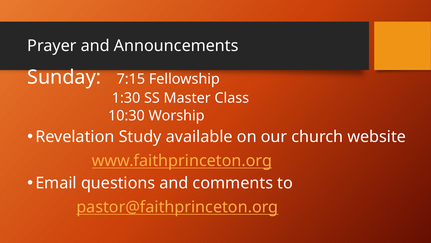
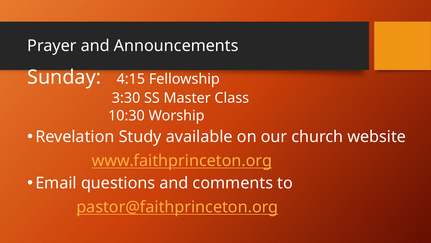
7:15: 7:15 -> 4:15 (131, 79)
1:30: 1:30 -> 3:30 (126, 98)
